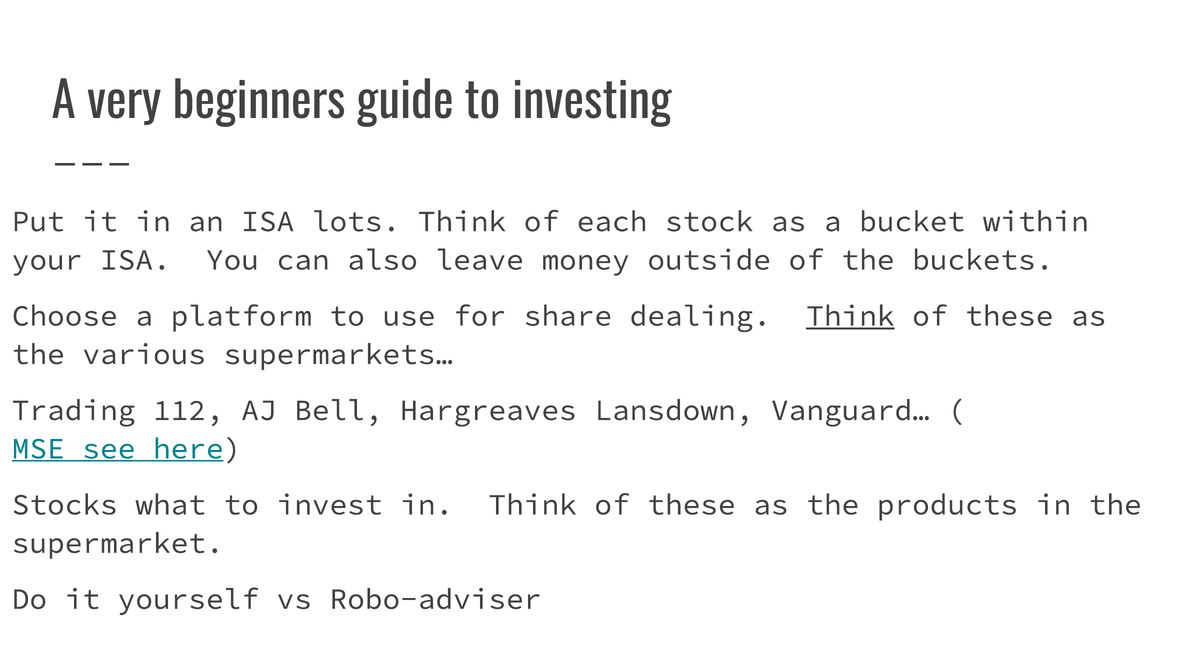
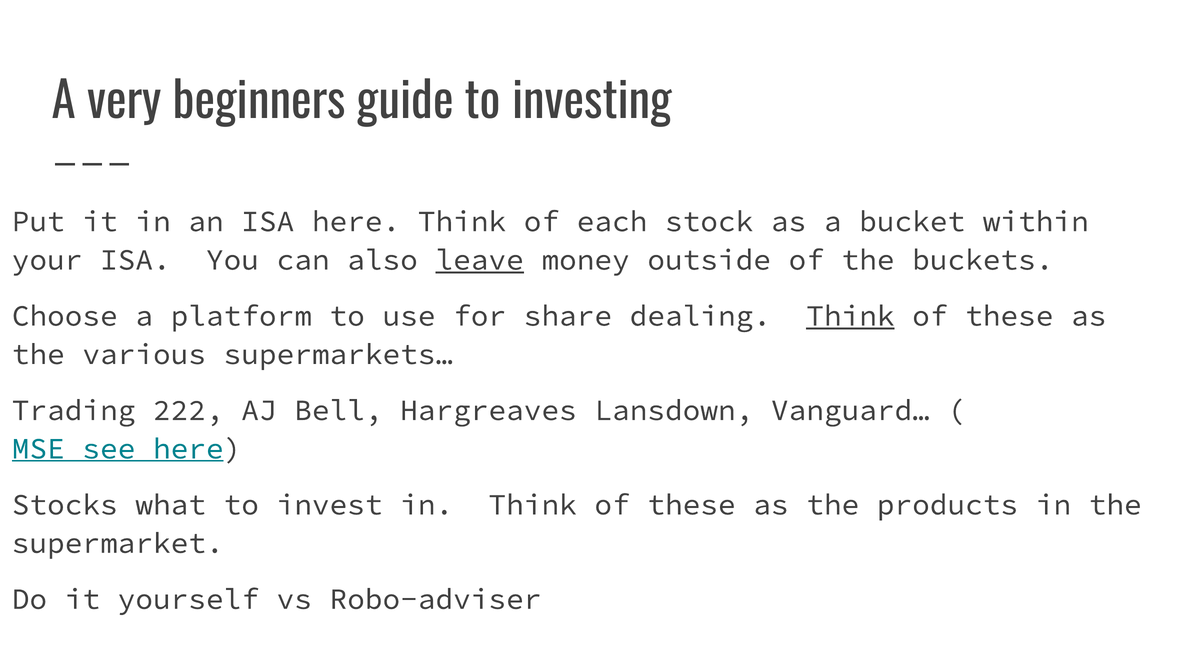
ISA lots: lots -> here (356, 221)
leave underline: none -> present (480, 260)
112: 112 -> 222 (188, 410)
